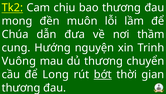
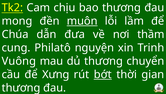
muôn underline: none -> present (82, 21)
Hướng: Hướng -> Philatô (53, 47)
Long: Long -> Xưng (56, 74)
